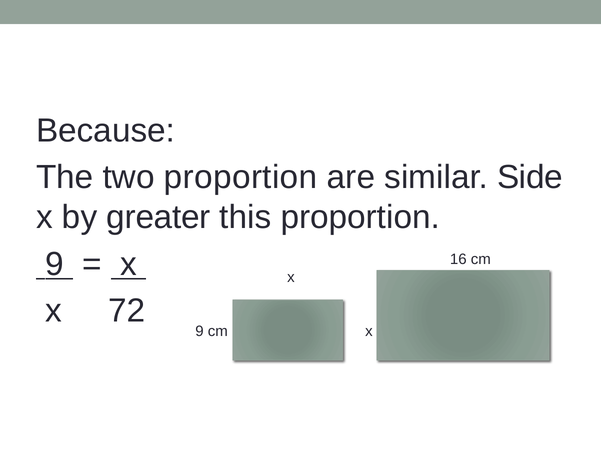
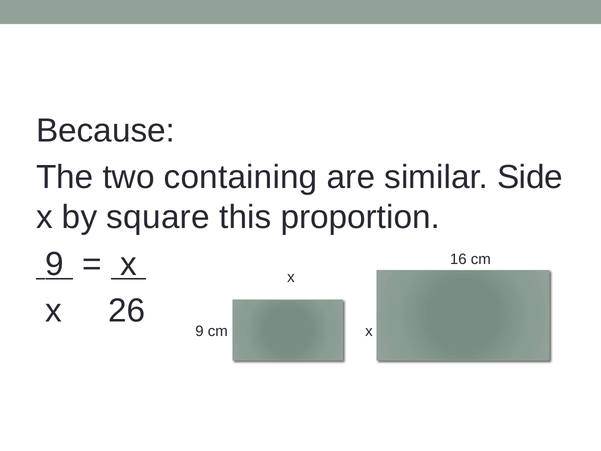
two proportion: proportion -> containing (241, 177)
greater: greater -> square (158, 217)
72: 72 -> 26 (127, 311)
